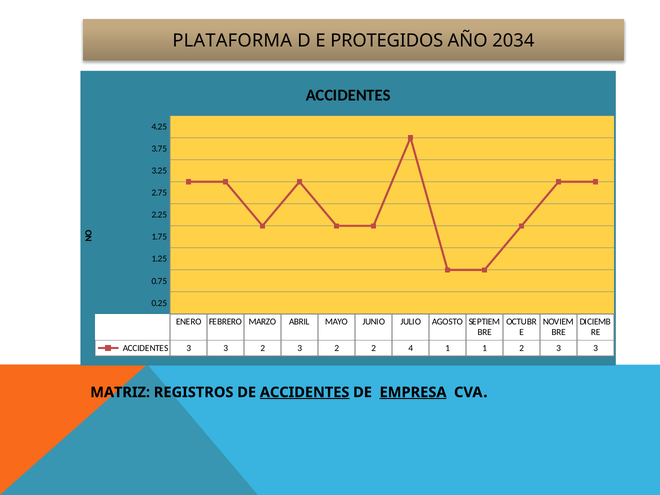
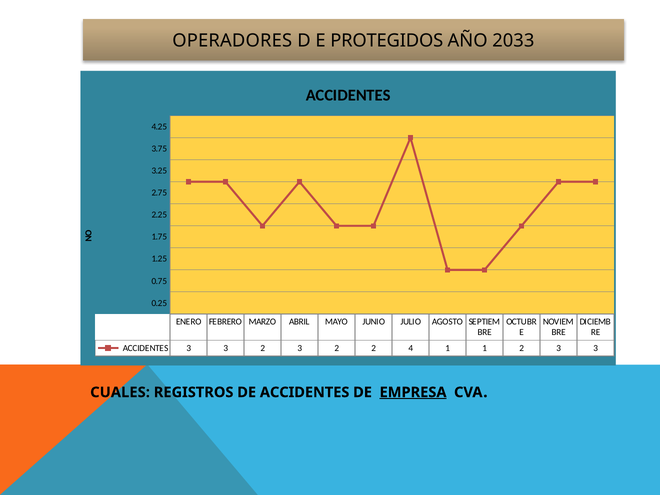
PLATAFORMA: PLATAFORMA -> OPERADORES (232, 41)
2034: 2034 -> 2033 (513, 41)
MATRIZ: MATRIZ -> CUALES (120, 392)
ACCIDENTES underline: present -> none (305, 392)
